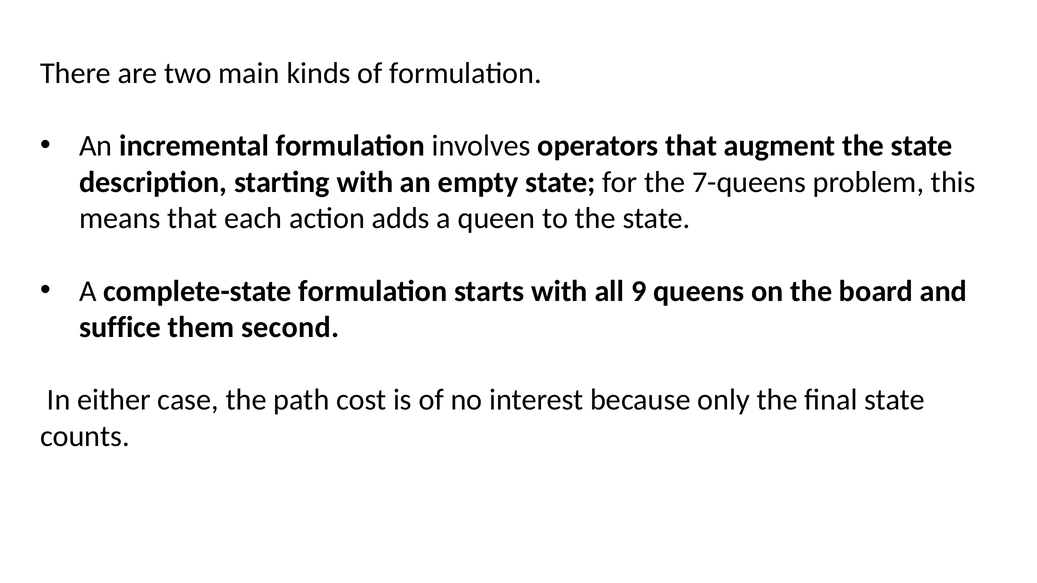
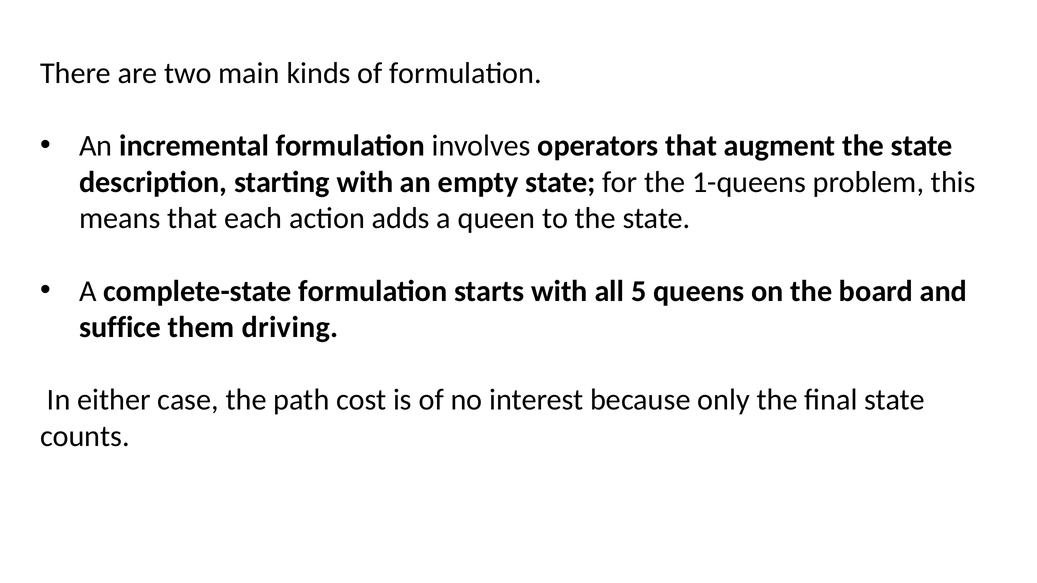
7-queens: 7-queens -> 1-queens (749, 182)
9: 9 -> 5 (639, 291)
second: second -> driving (290, 328)
